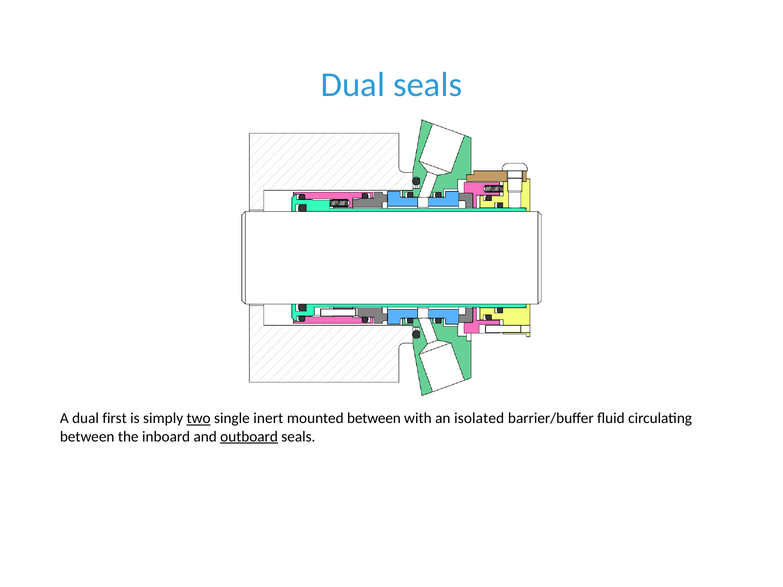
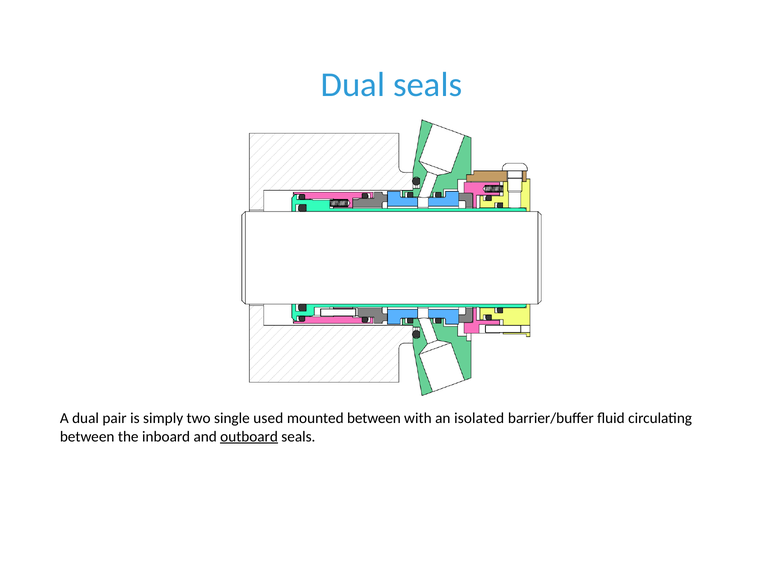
first: first -> pair (115, 419)
two underline: present -> none (199, 419)
inert: inert -> used (268, 419)
